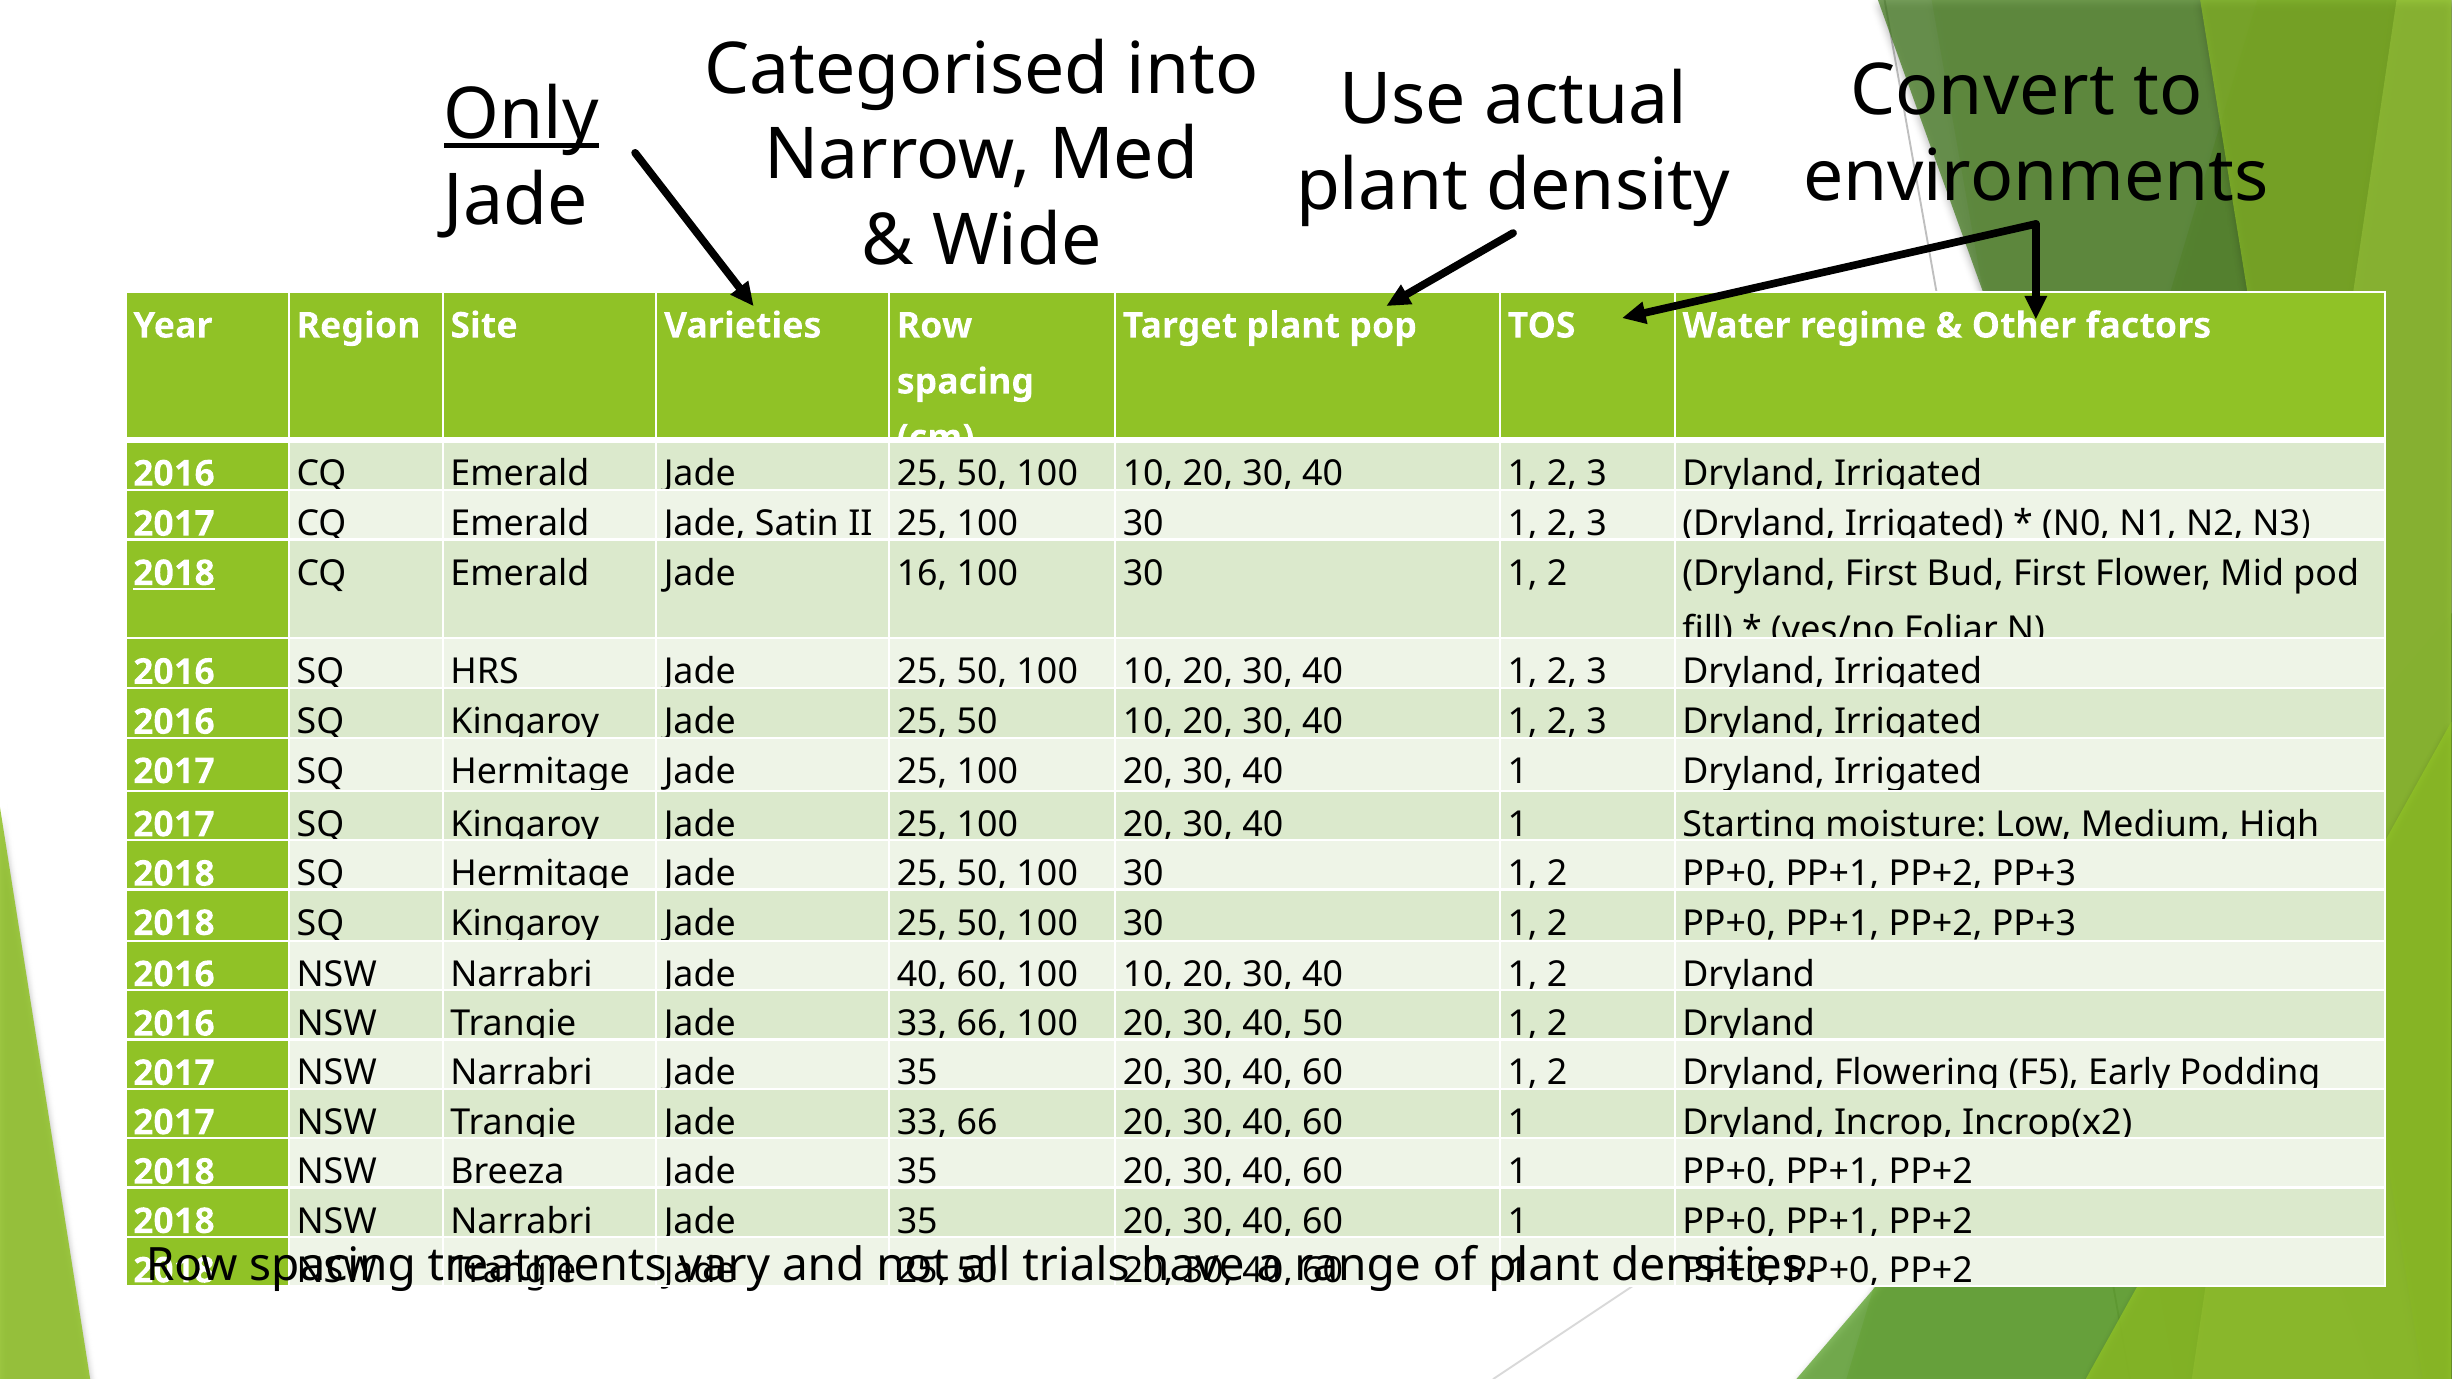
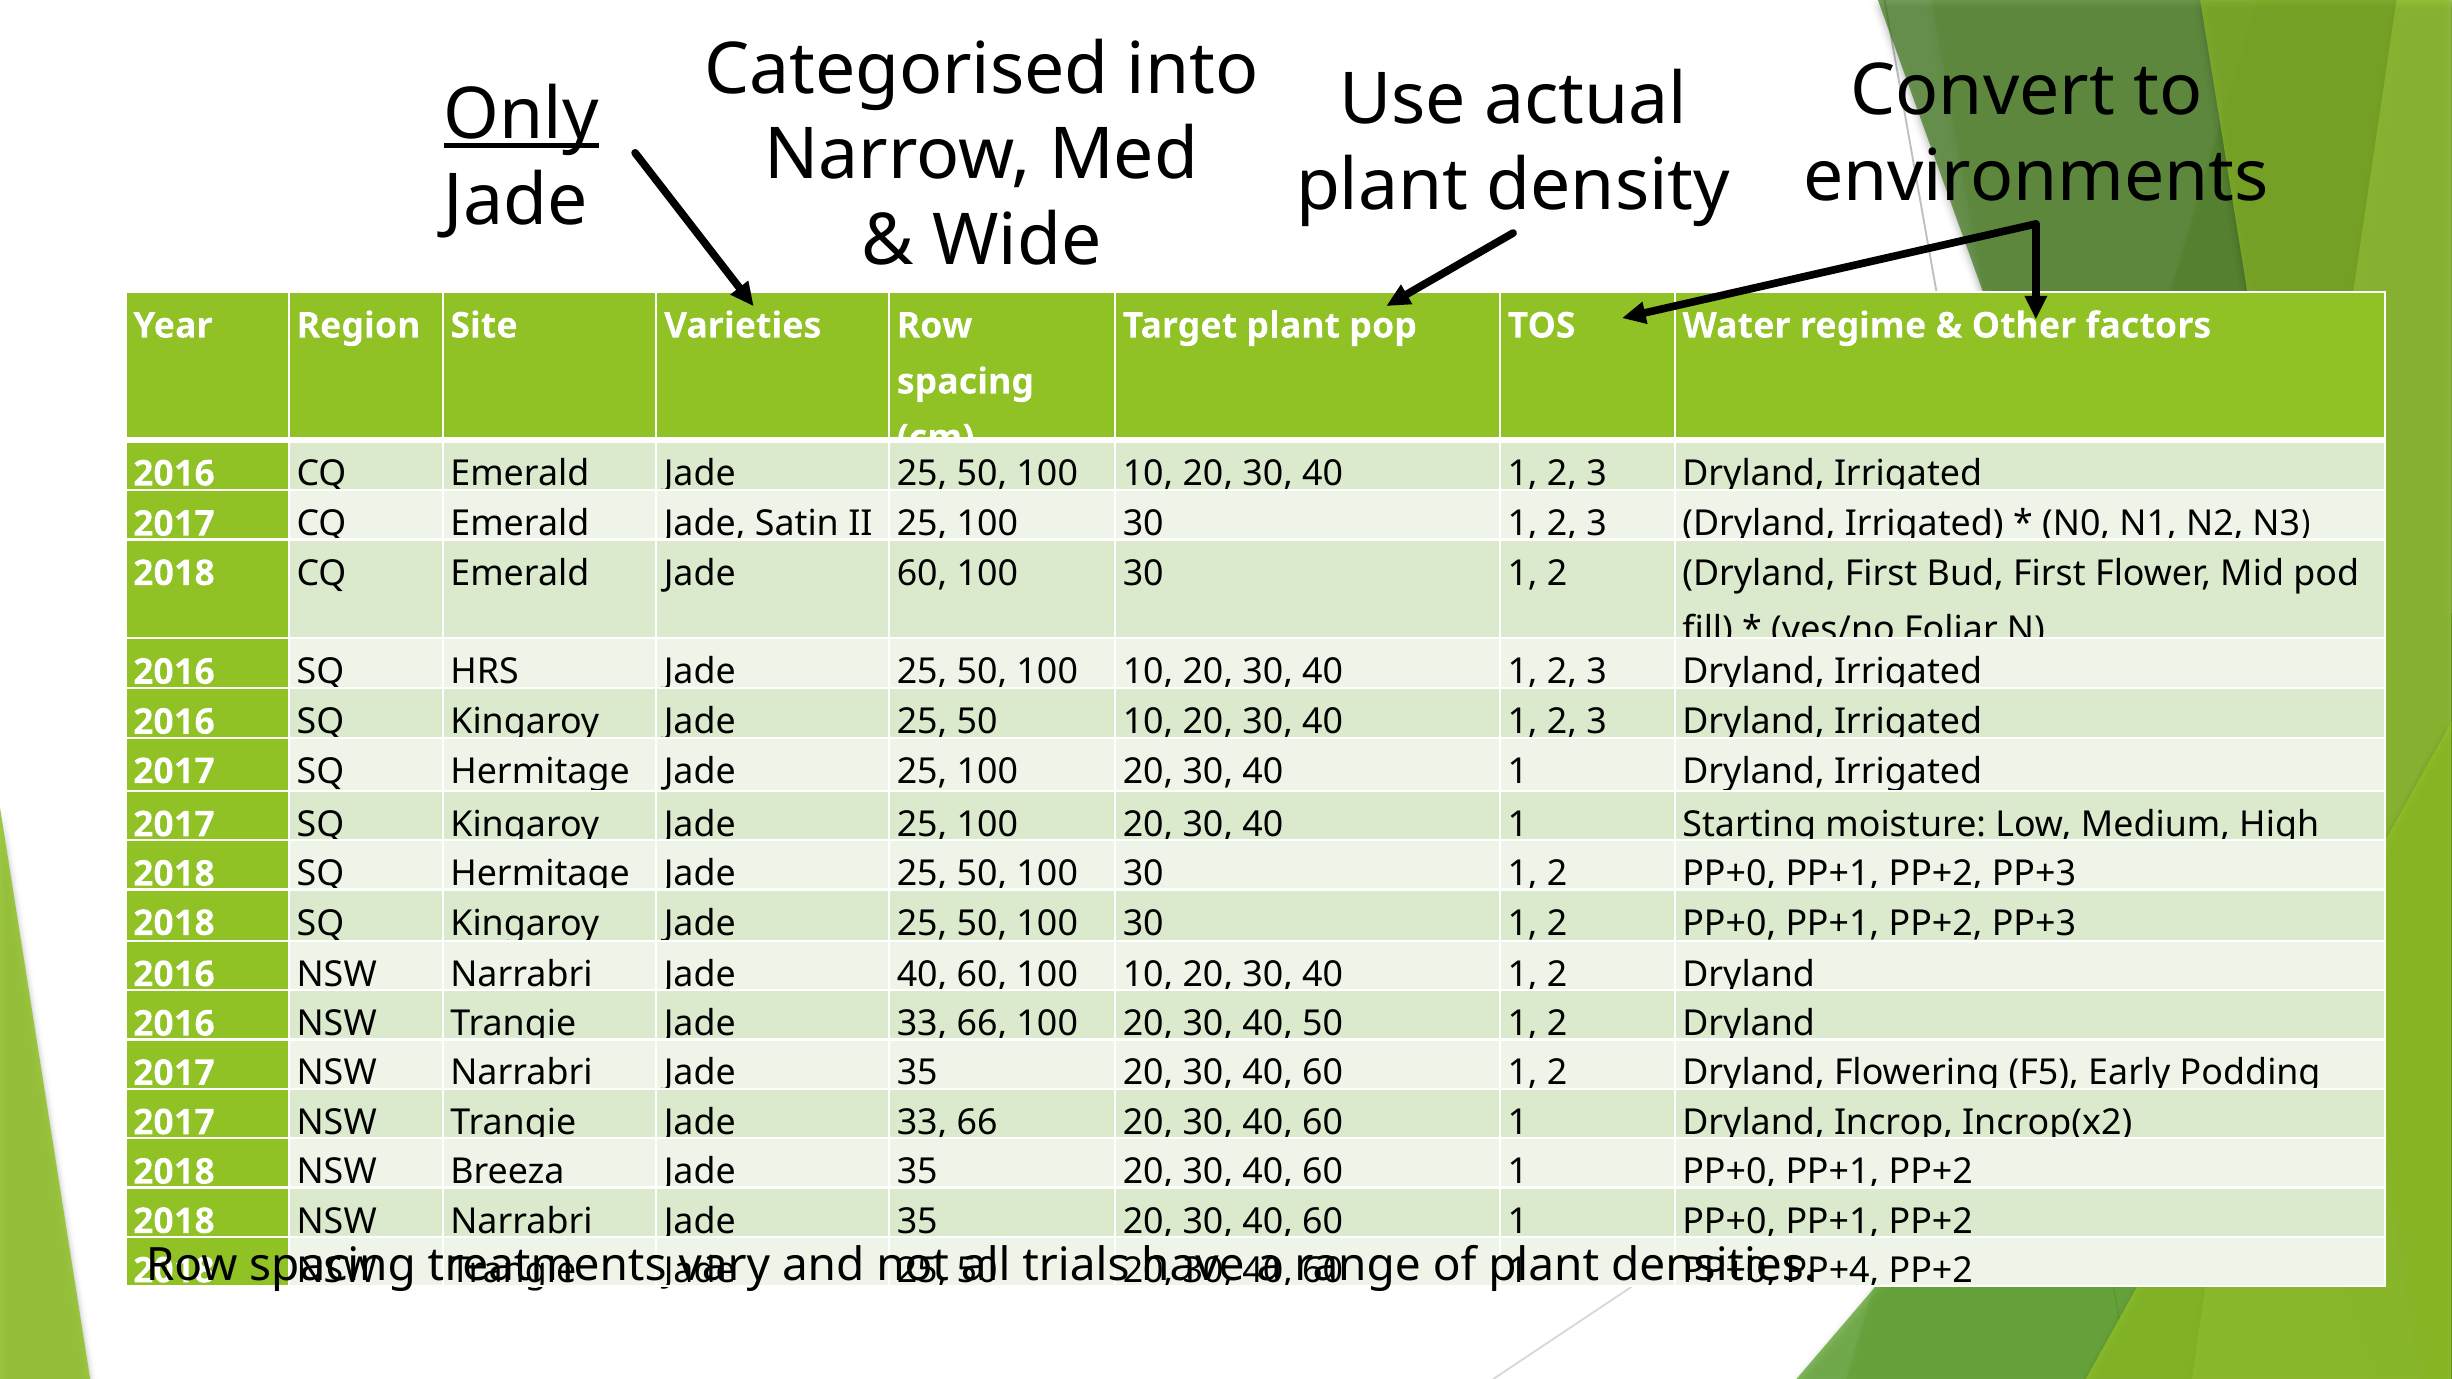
2018 underline: present -> none (174, 573)
Jade 16: 16 -> 60 (922, 573)
PP+0: PP+0 -> PP+4 (1832, 1271)
